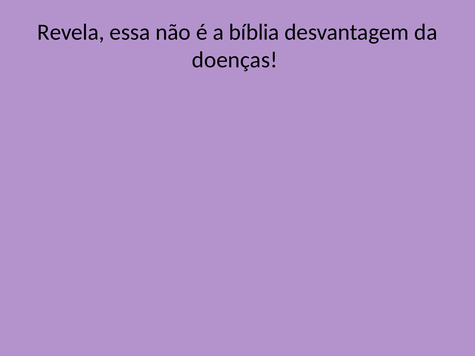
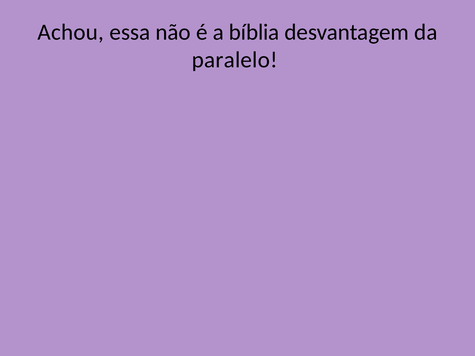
Revela: Revela -> Achou (71, 32)
doenças: doenças -> paralelo (235, 60)
